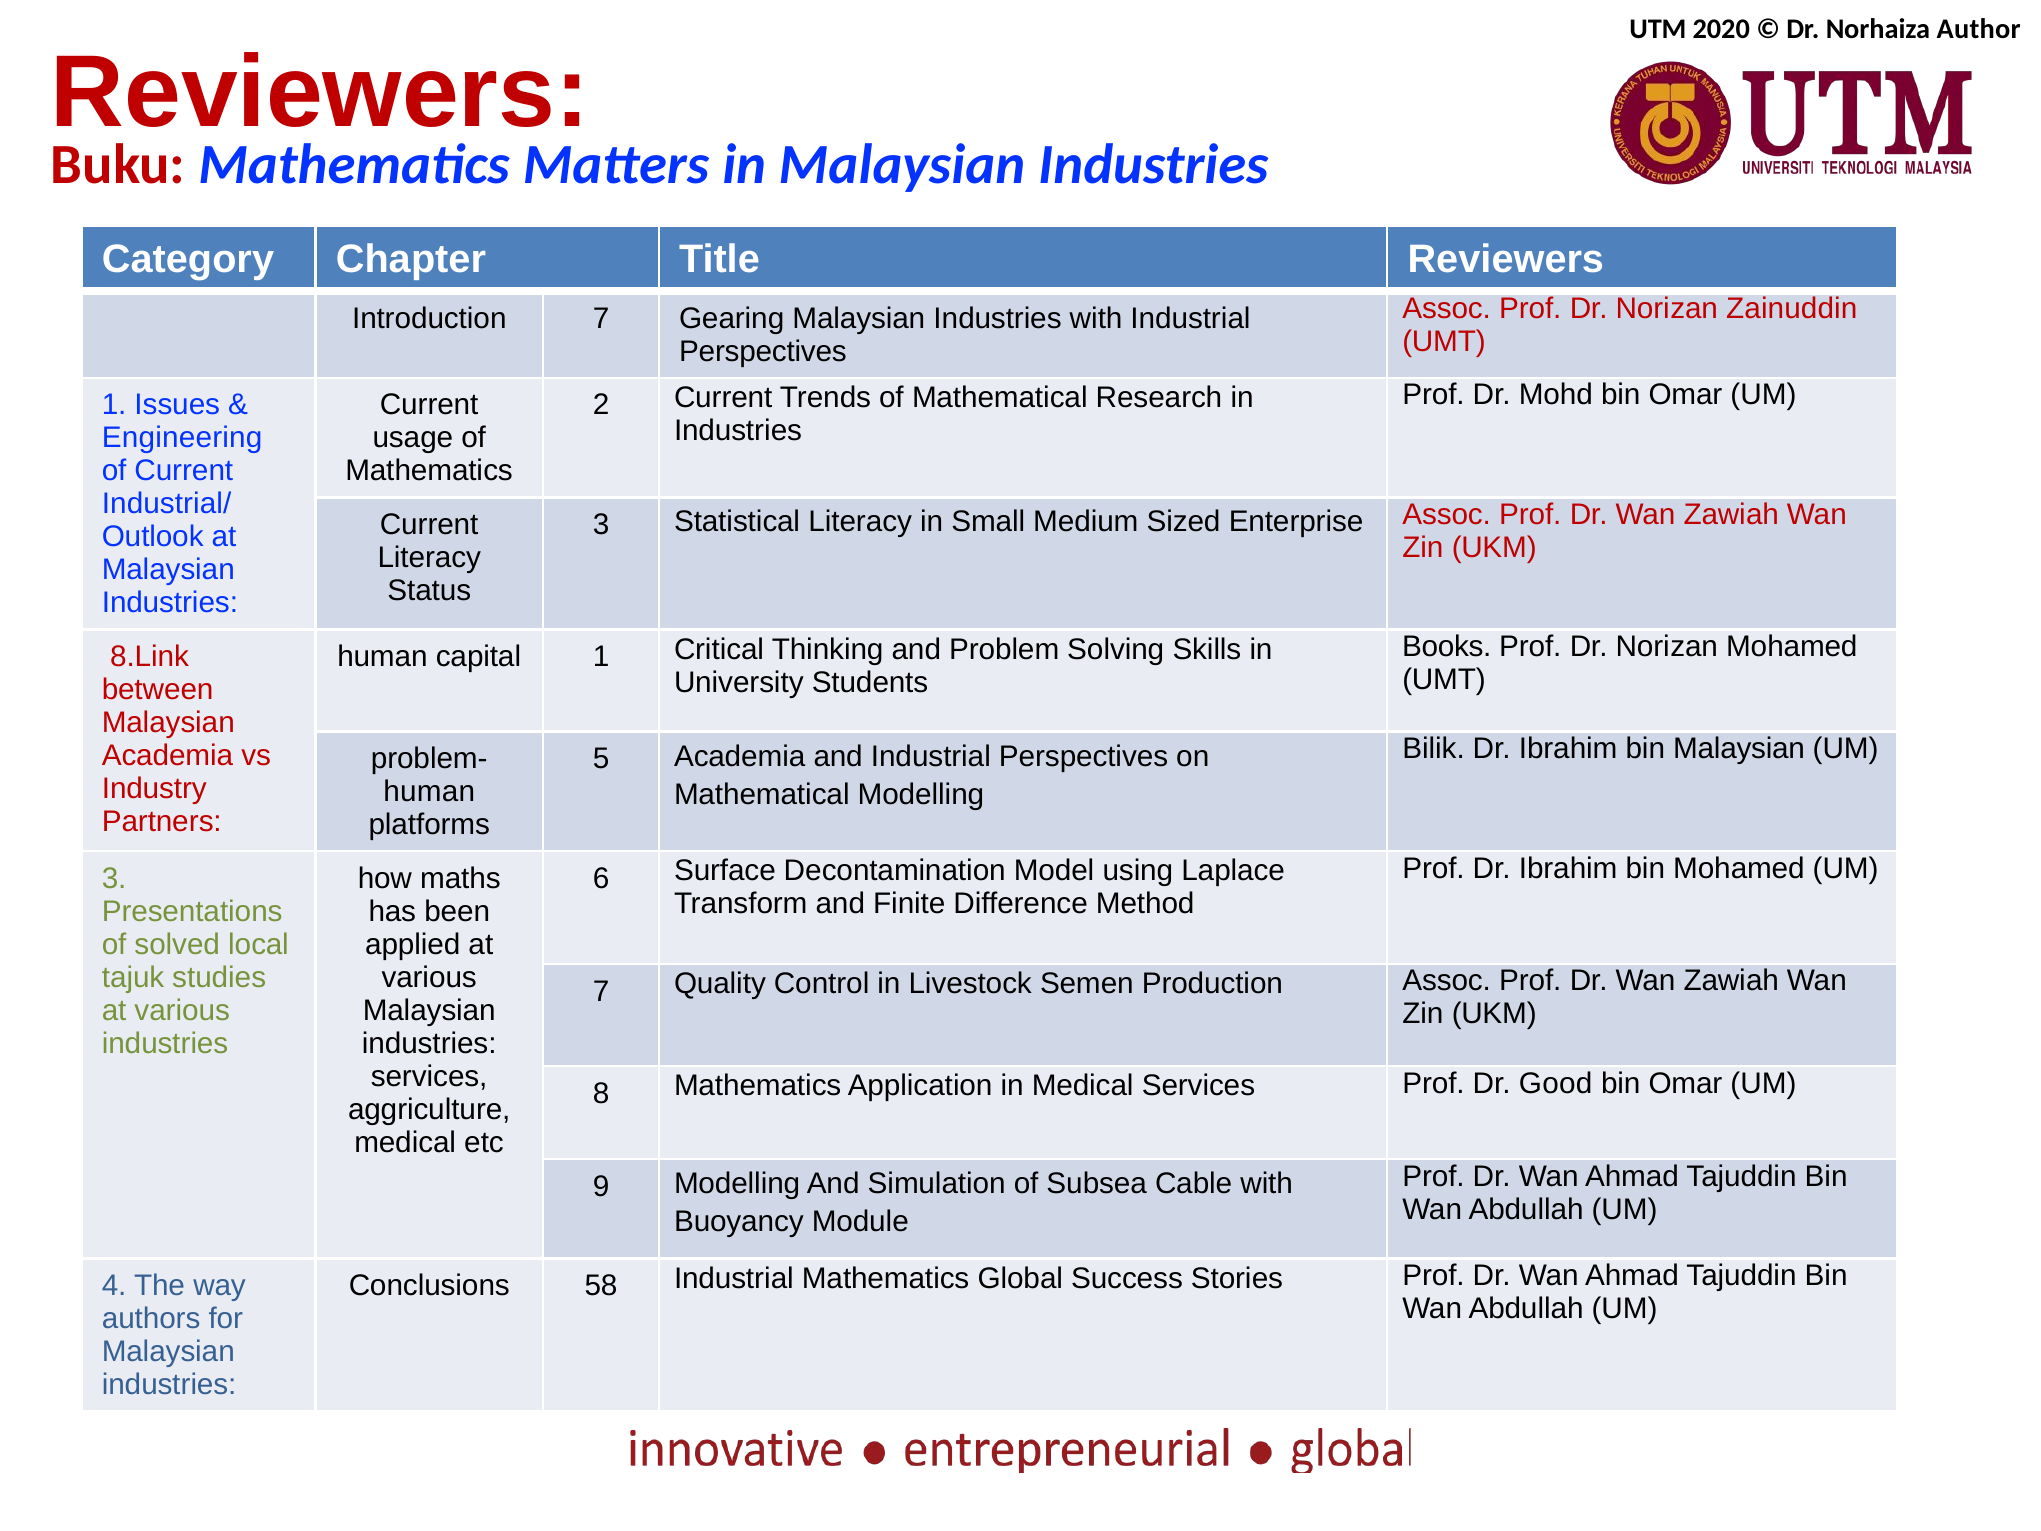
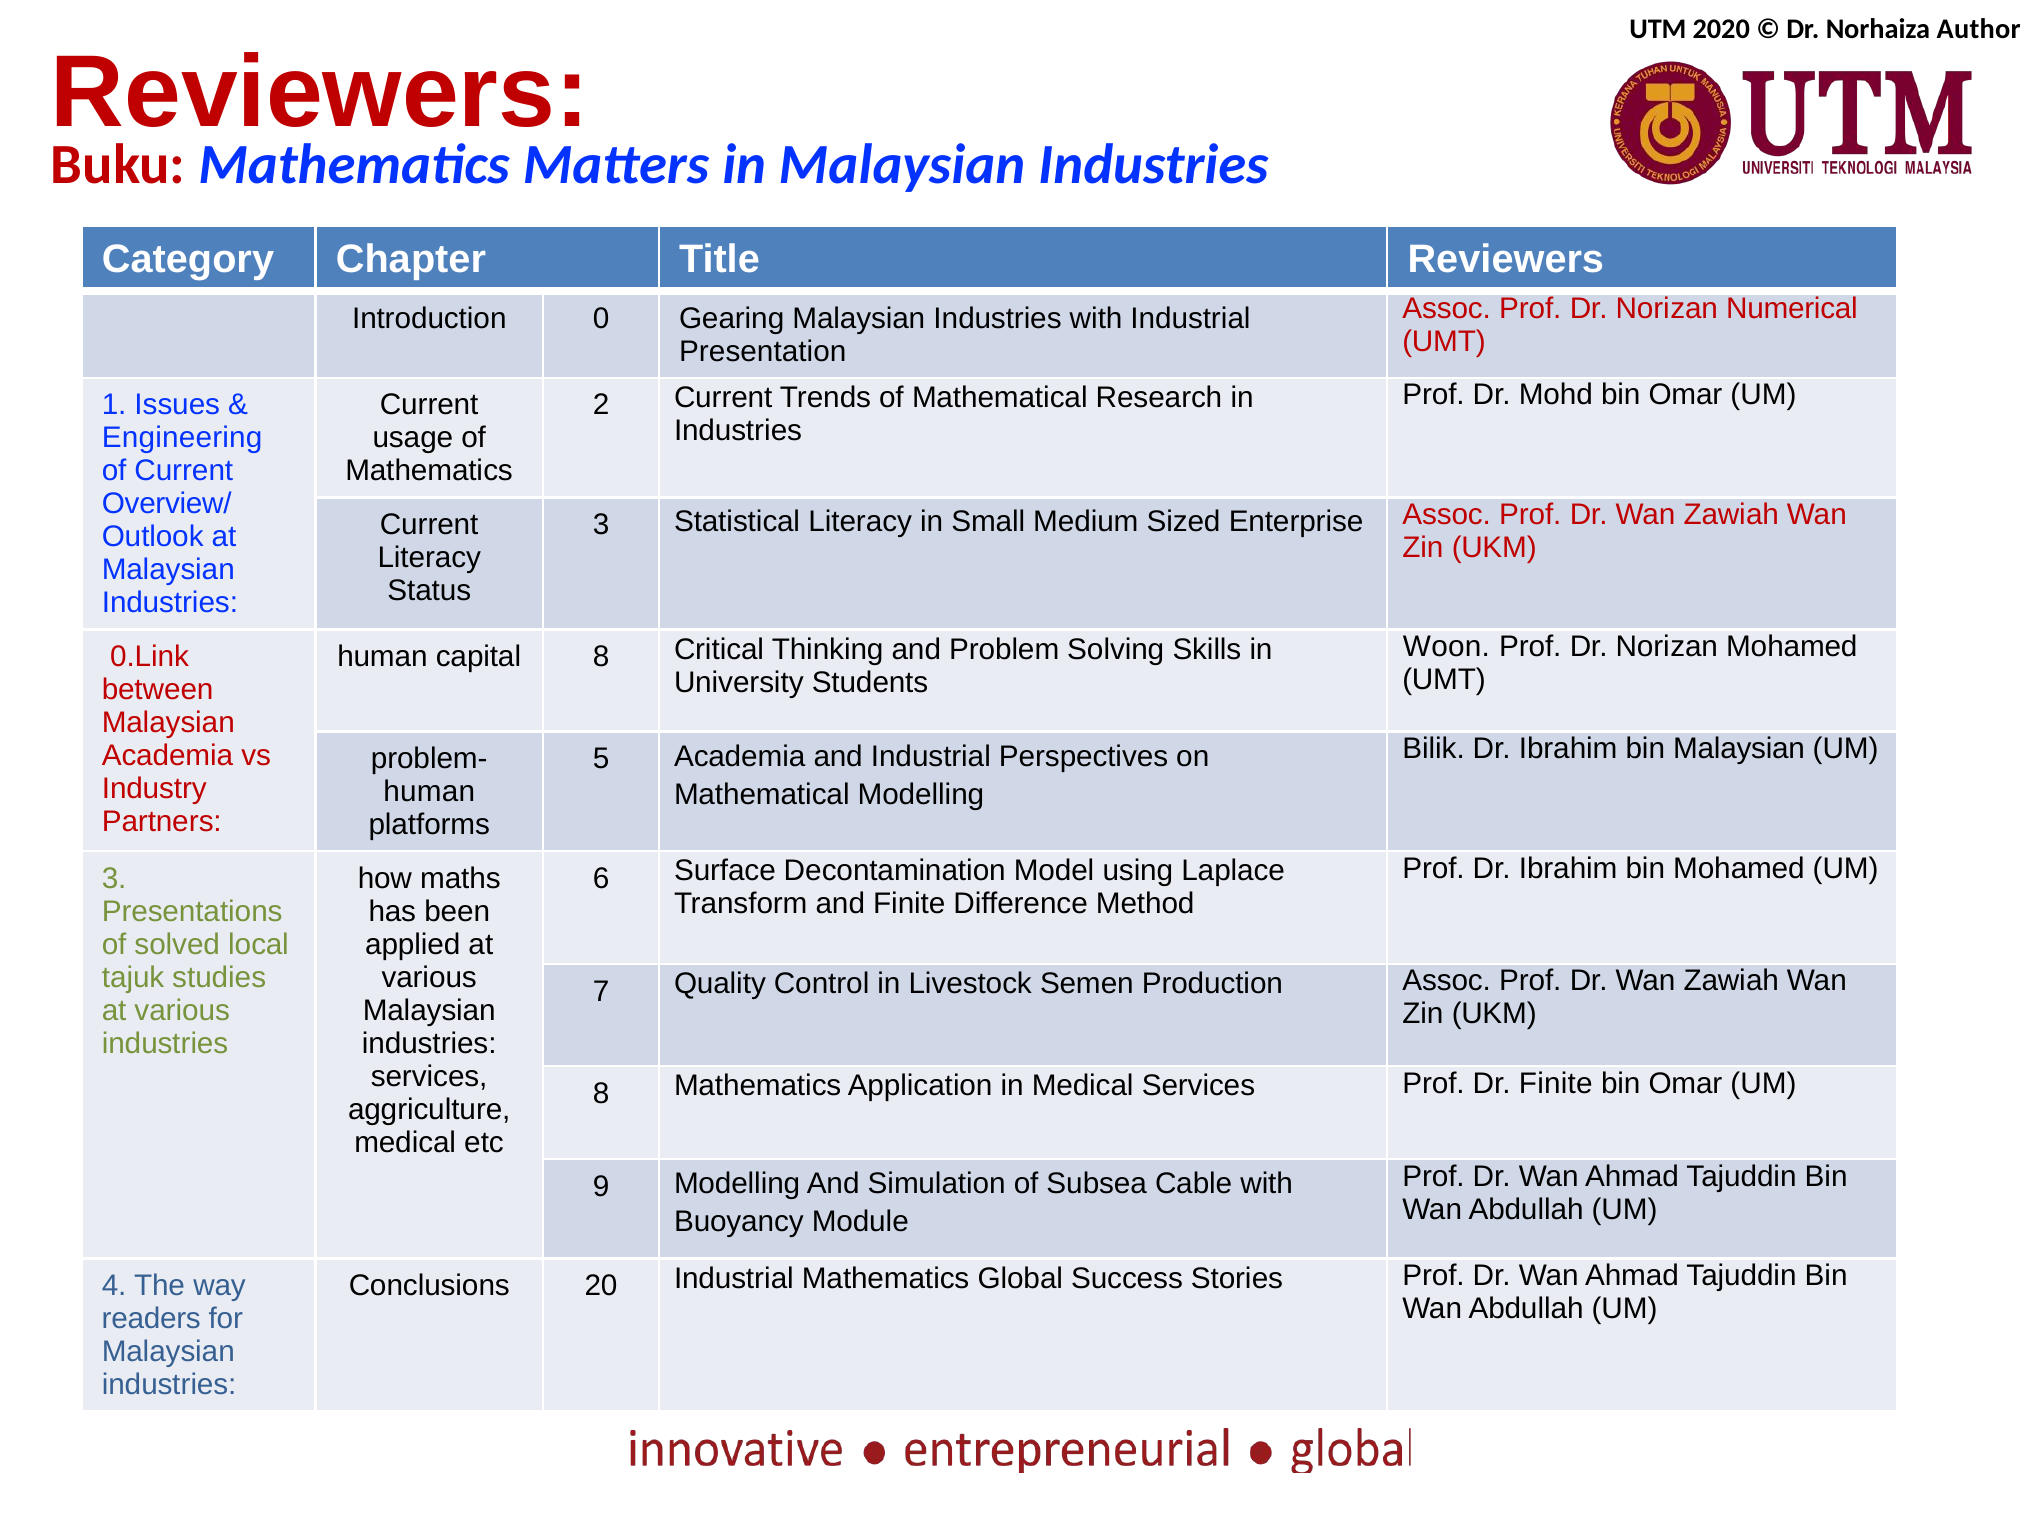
Zainuddin: Zainuddin -> Numerical (1792, 308)
Introduction 7: 7 -> 0 (601, 318)
Perspectives: Perspectives -> Presentation (763, 351)
Industrial/: Industrial/ -> Overview/ (167, 504)
Books: Books -> Woon (1446, 646)
8.Link: 8.Link -> 0.Link (149, 657)
capital 1: 1 -> 8 (601, 657)
Dr Good: Good -> Finite (1556, 1083)
58: 58 -> 20 (601, 1285)
authors: authors -> readers (151, 1318)
